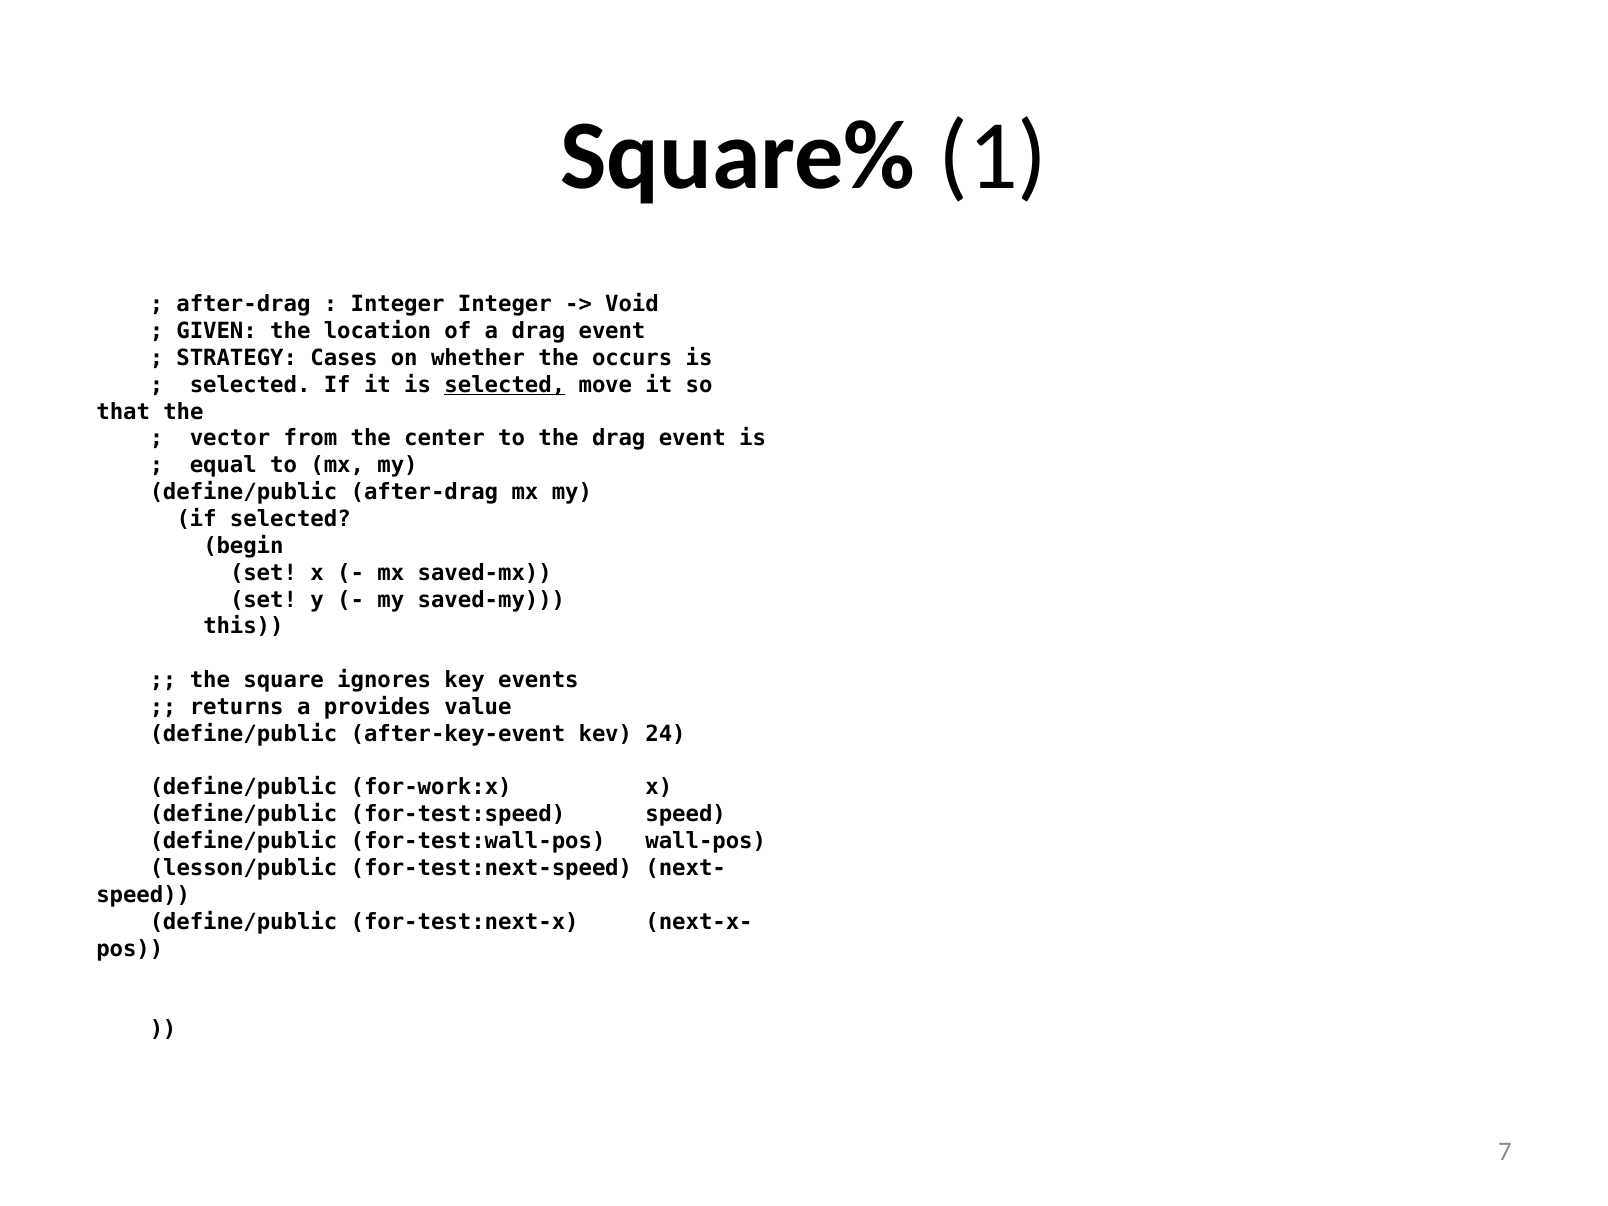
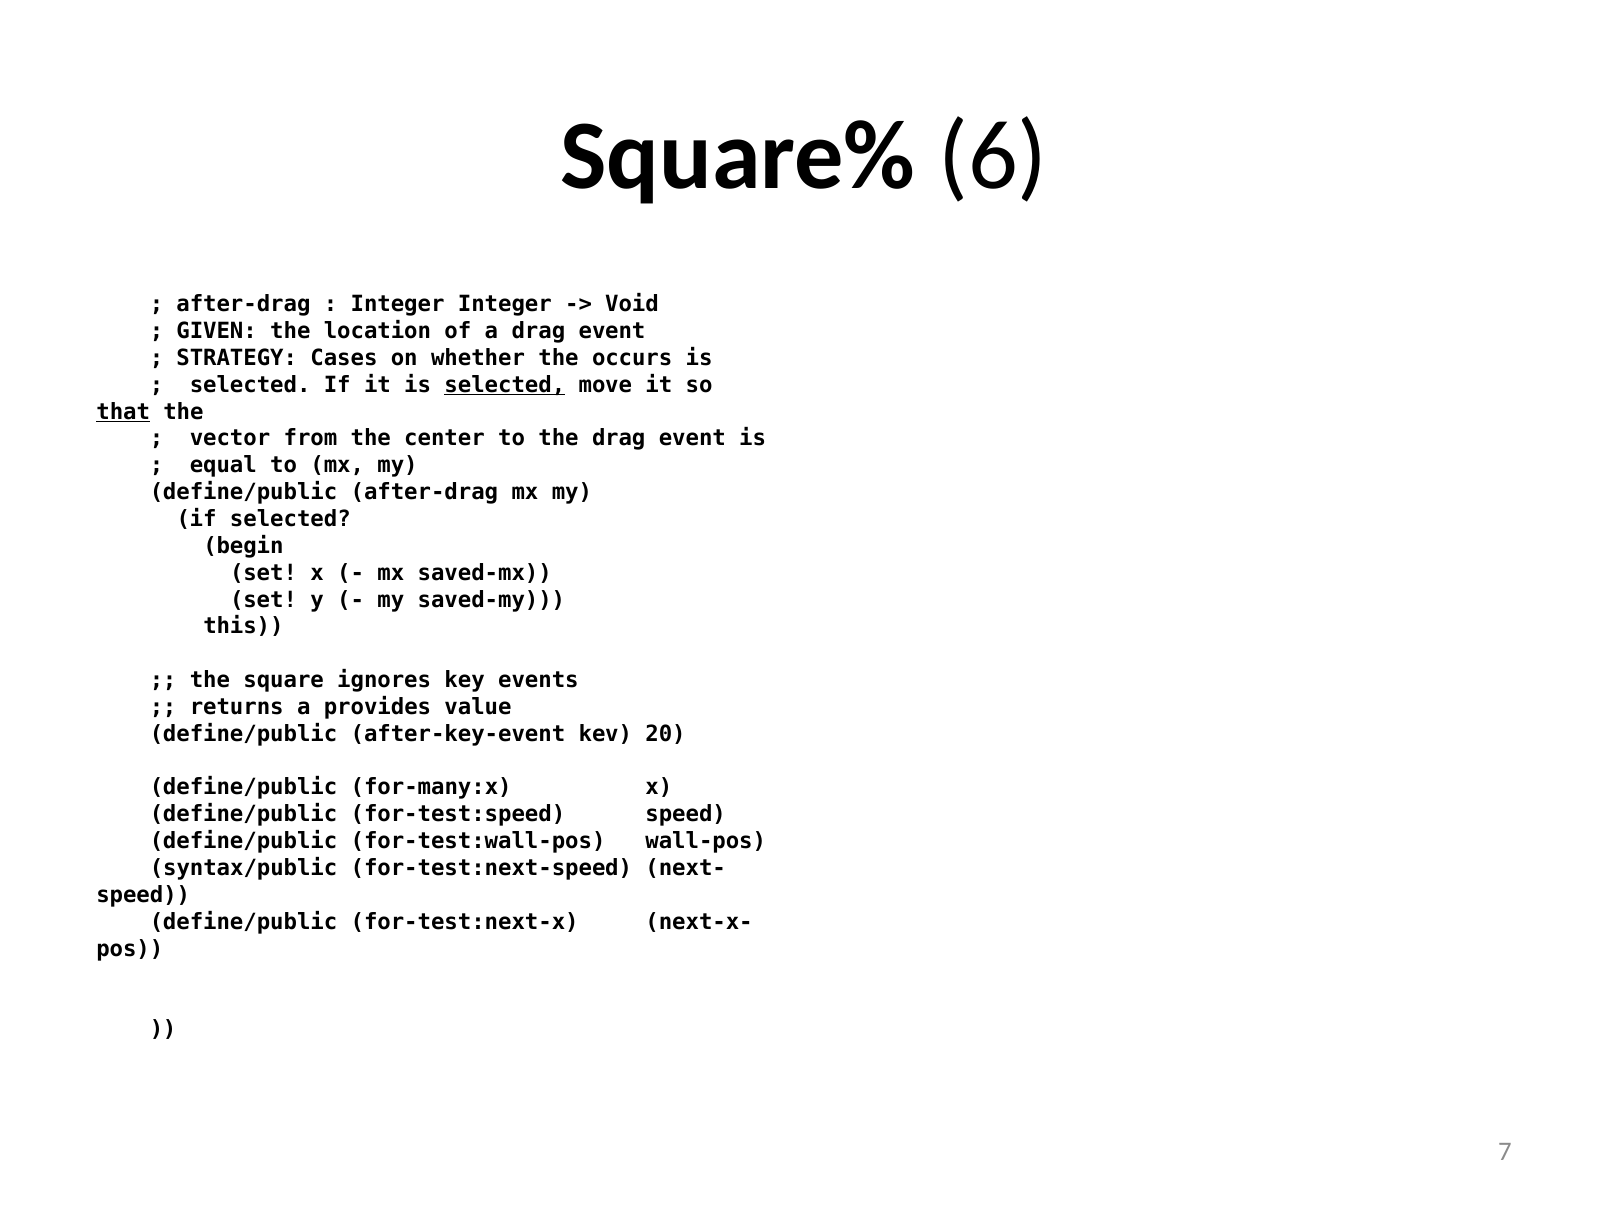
1: 1 -> 6 (993, 156)
that underline: none -> present (123, 412)
24: 24 -> 20 (666, 734)
for-work:x: for-work:x -> for-many:x (431, 788)
lesson/public: lesson/public -> syntax/public (244, 868)
